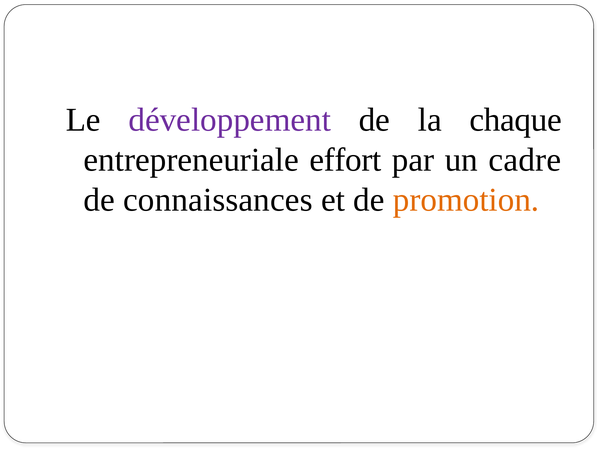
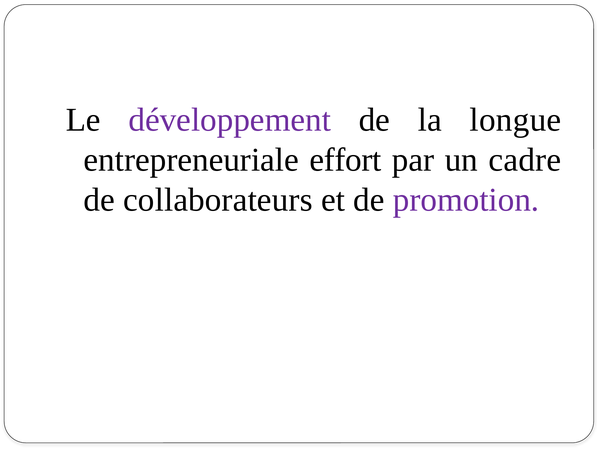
chaque: chaque -> longue (515, 120)
connaissances: connaissances -> collaborateurs (218, 200)
promotion colour: orange -> purple (466, 200)
